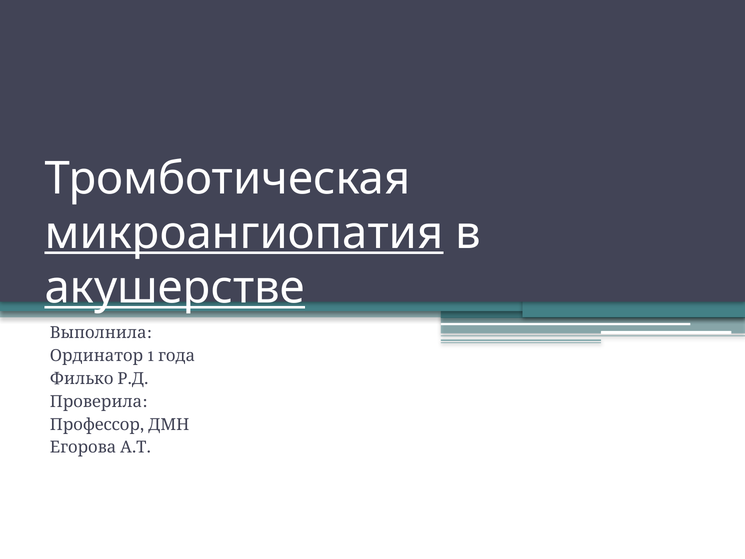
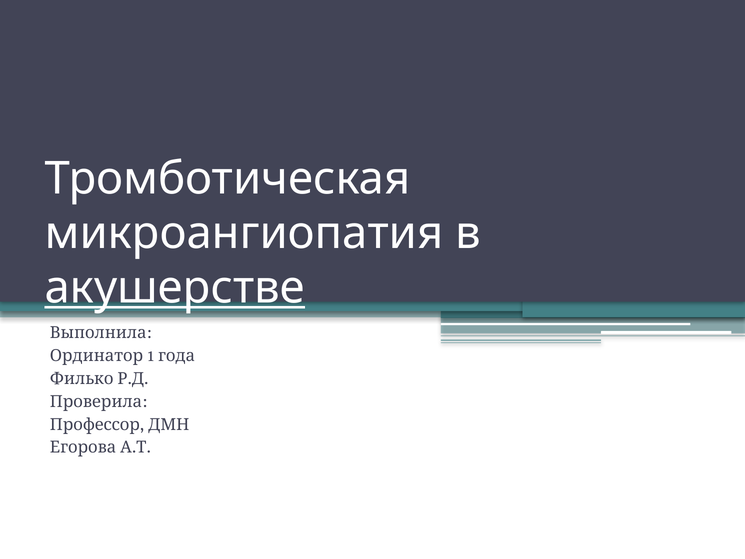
микроангиопатия underline: present -> none (244, 233)
